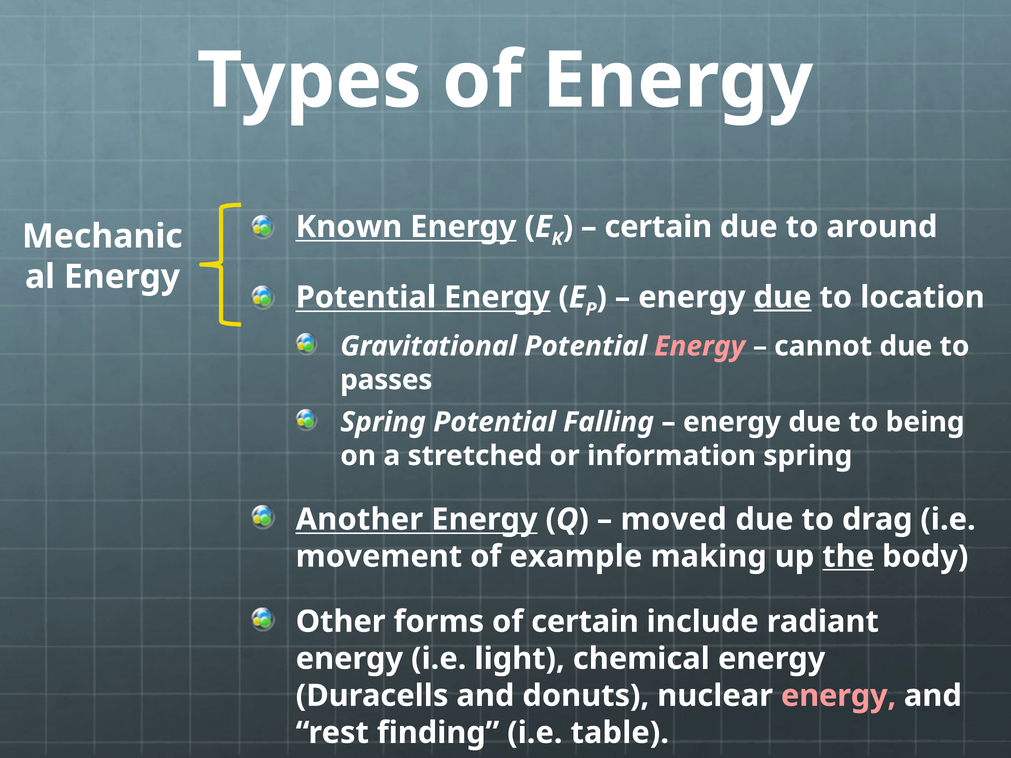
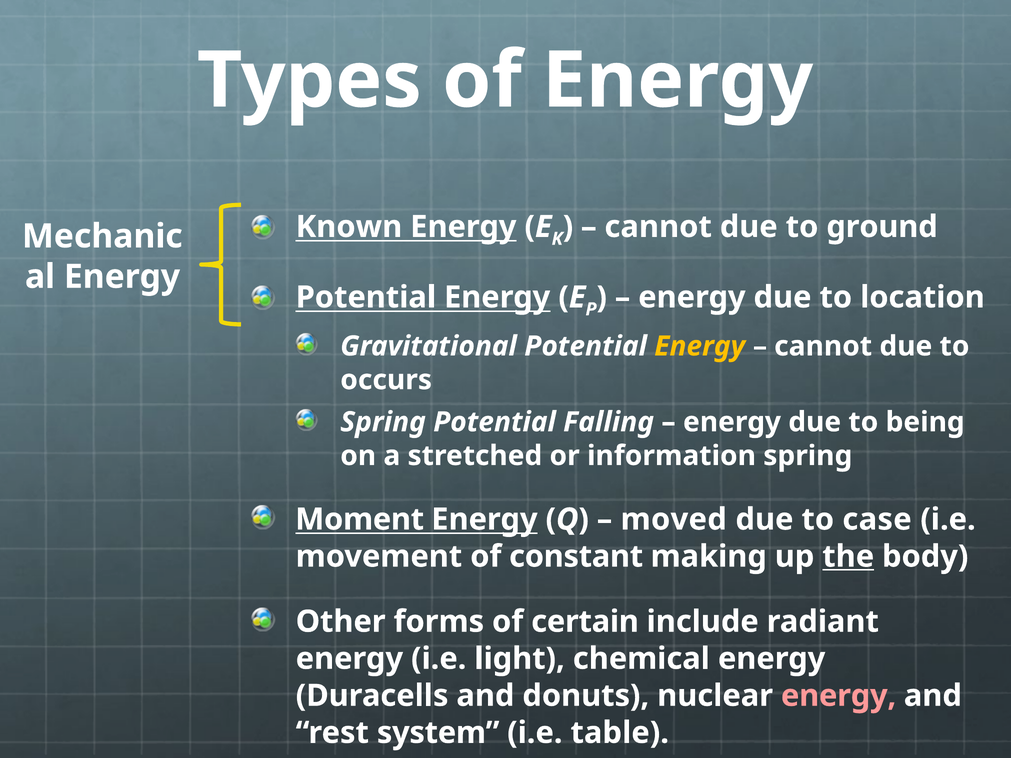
certain: certain -> cannot (658, 227)
around: around -> ground (882, 227)
due underline: present -> none (783, 297)
Energy colour: pink -> yellow (700, 346)
passes: passes -> occurs (386, 380)
Another: Another -> Moment (360, 520)
drag: drag -> case (877, 520)
example: example -> constant (576, 557)
finding: finding -> system (438, 733)
